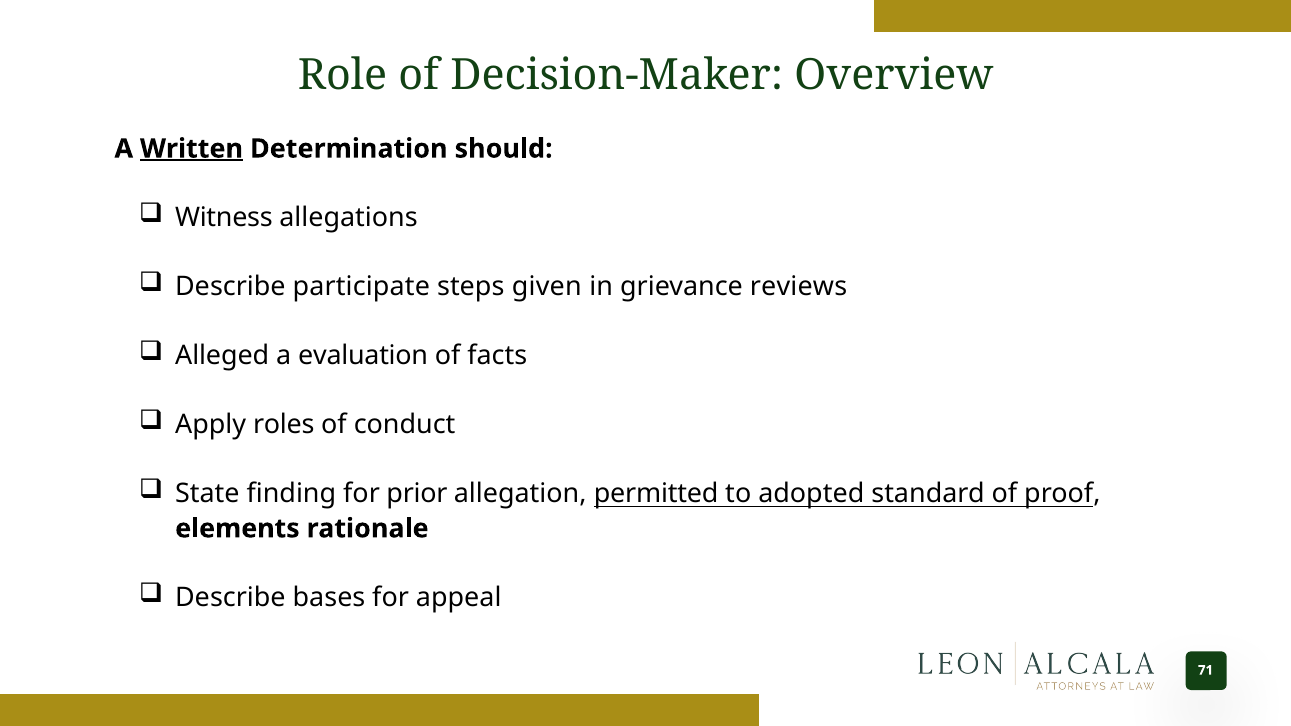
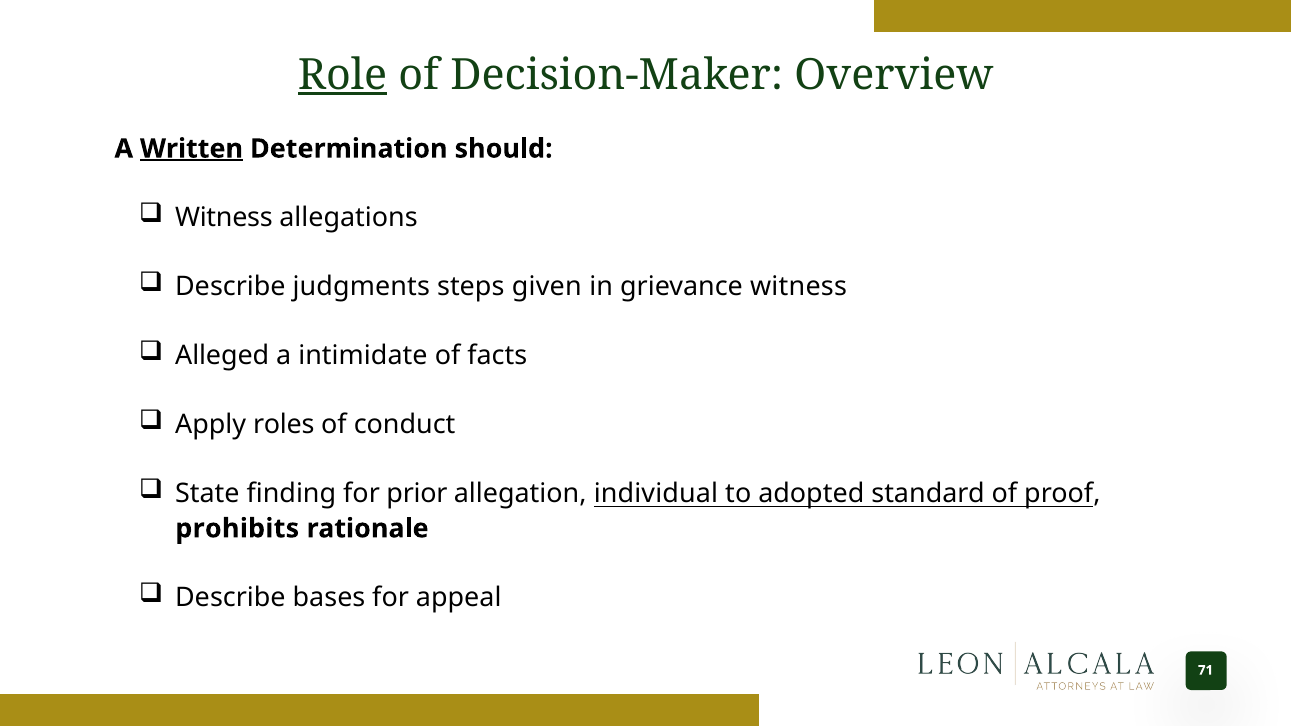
Role underline: none -> present (342, 75)
participate: participate -> judgments (361, 287)
grievance reviews: reviews -> witness (799, 287)
evaluation: evaluation -> intimidate (363, 356)
permitted: permitted -> individual (656, 494)
elements: elements -> prohibits (237, 529)
